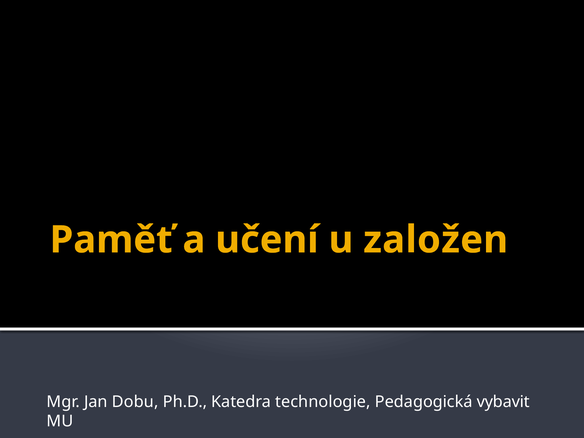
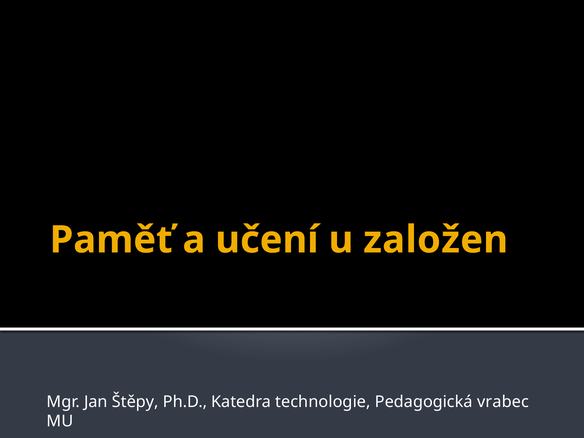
Dobu: Dobu -> Štěpy (135, 402)
vybavit: vybavit -> vrabec (503, 402)
